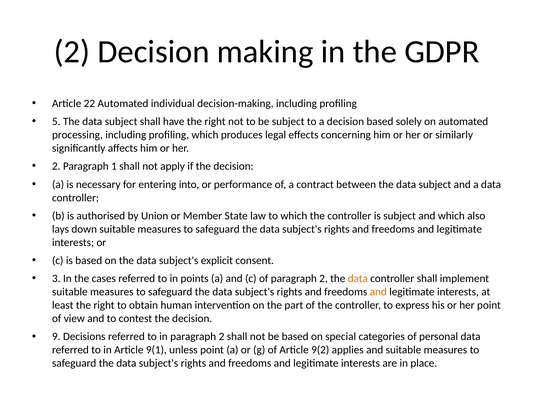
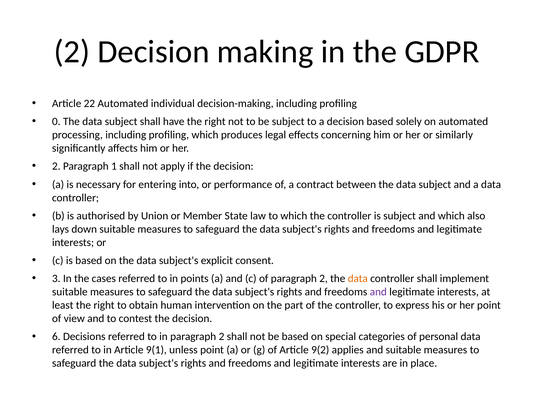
5: 5 -> 0 (56, 122)
and colour: orange -> purple (378, 292)
9: 9 -> 6 (56, 337)
